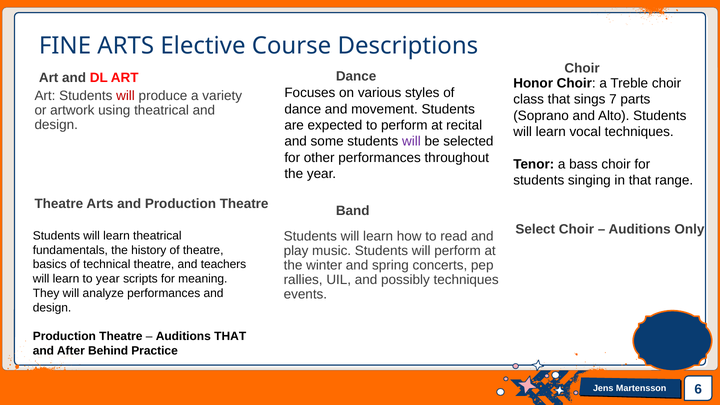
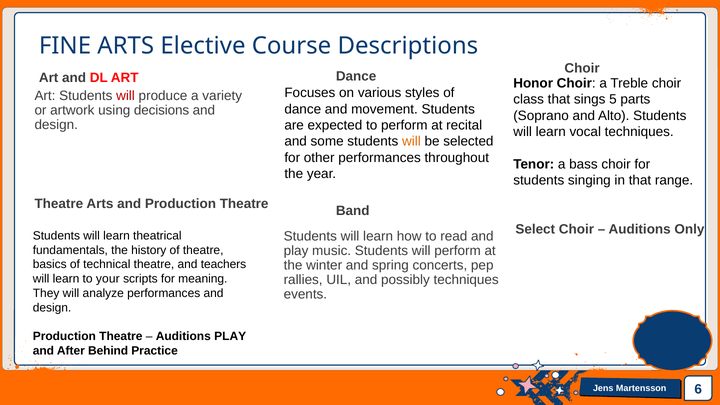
7: 7 -> 5 (613, 100)
using theatrical: theatrical -> decisions (162, 110)
will colour: purple -> orange (411, 141)
to year: year -> your (108, 279)
Auditions THAT: THAT -> PLAY (230, 336)
